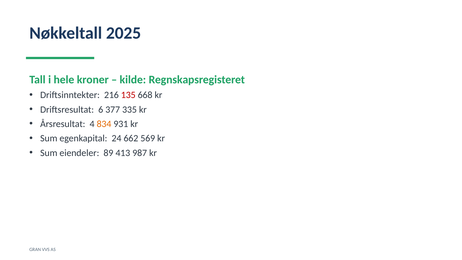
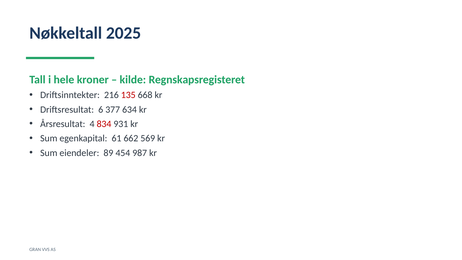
335: 335 -> 634 (129, 109)
834 colour: orange -> red (104, 124)
24: 24 -> 61 (117, 138)
413: 413 -> 454 (123, 153)
